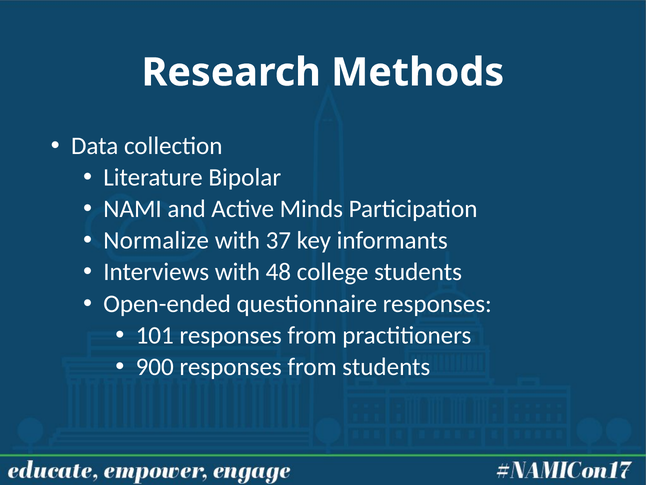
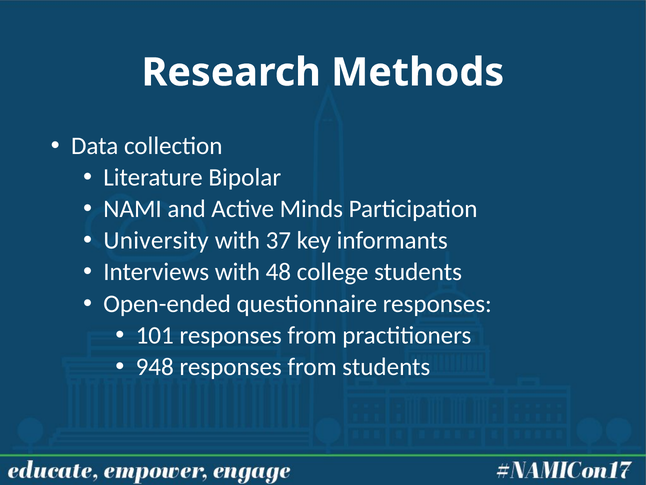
Normalize: Normalize -> University (156, 240)
900: 900 -> 948 (155, 367)
